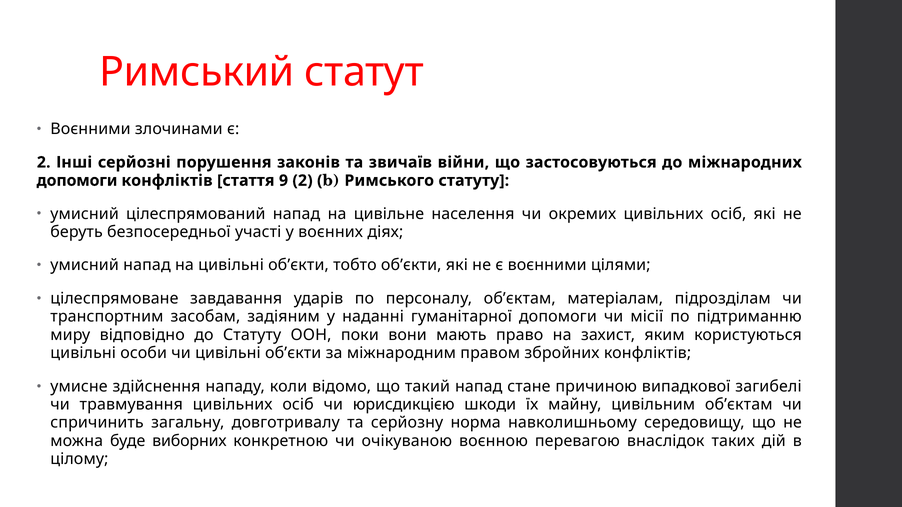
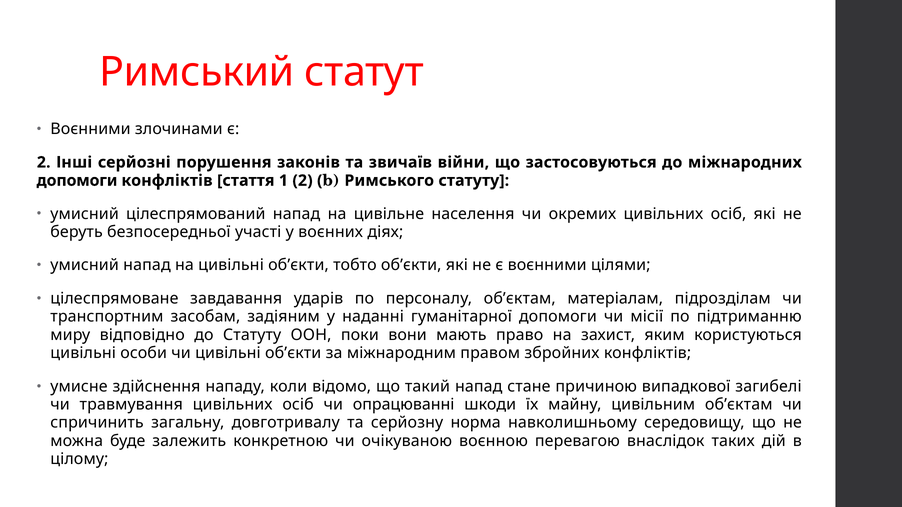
9: 9 -> 1 (283, 181)
юрисдикцією: юрисдикцією -> опрацюванні (404, 405)
виборних: виборних -> залежить (189, 441)
